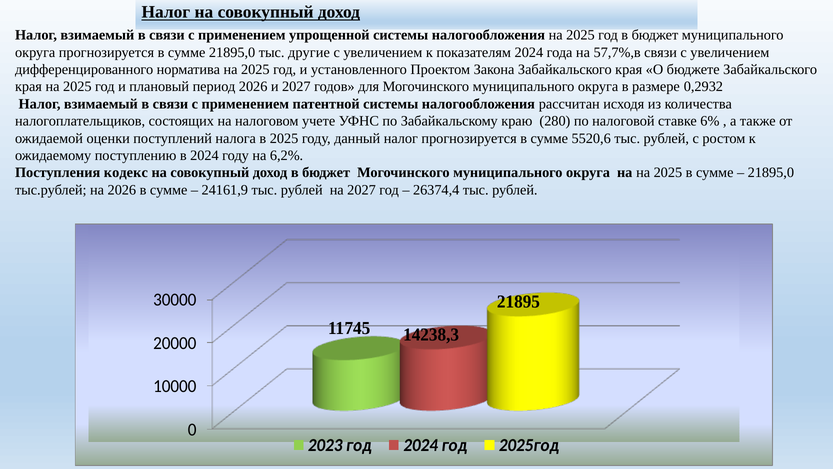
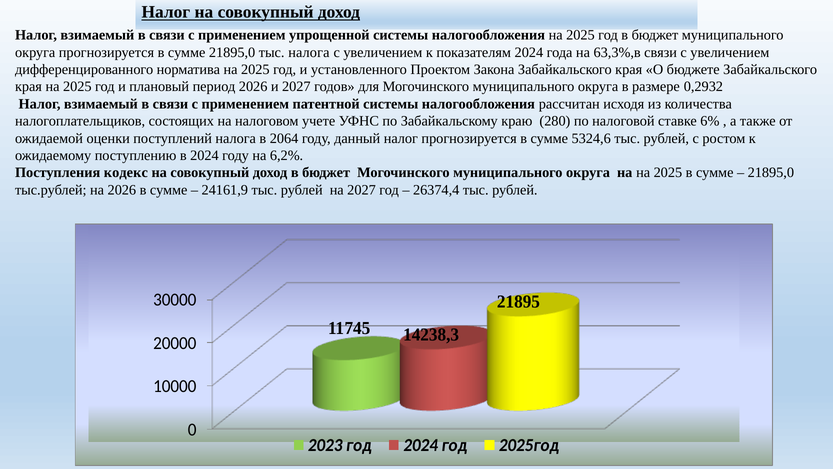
тыс другие: другие -> налога (309, 52)
57,7%,в: 57,7%,в -> 63,3%,в (617, 52)
в 2025: 2025 -> 2064 (284, 138)
5520,6: 5520,6 -> 5324,6 (591, 138)
